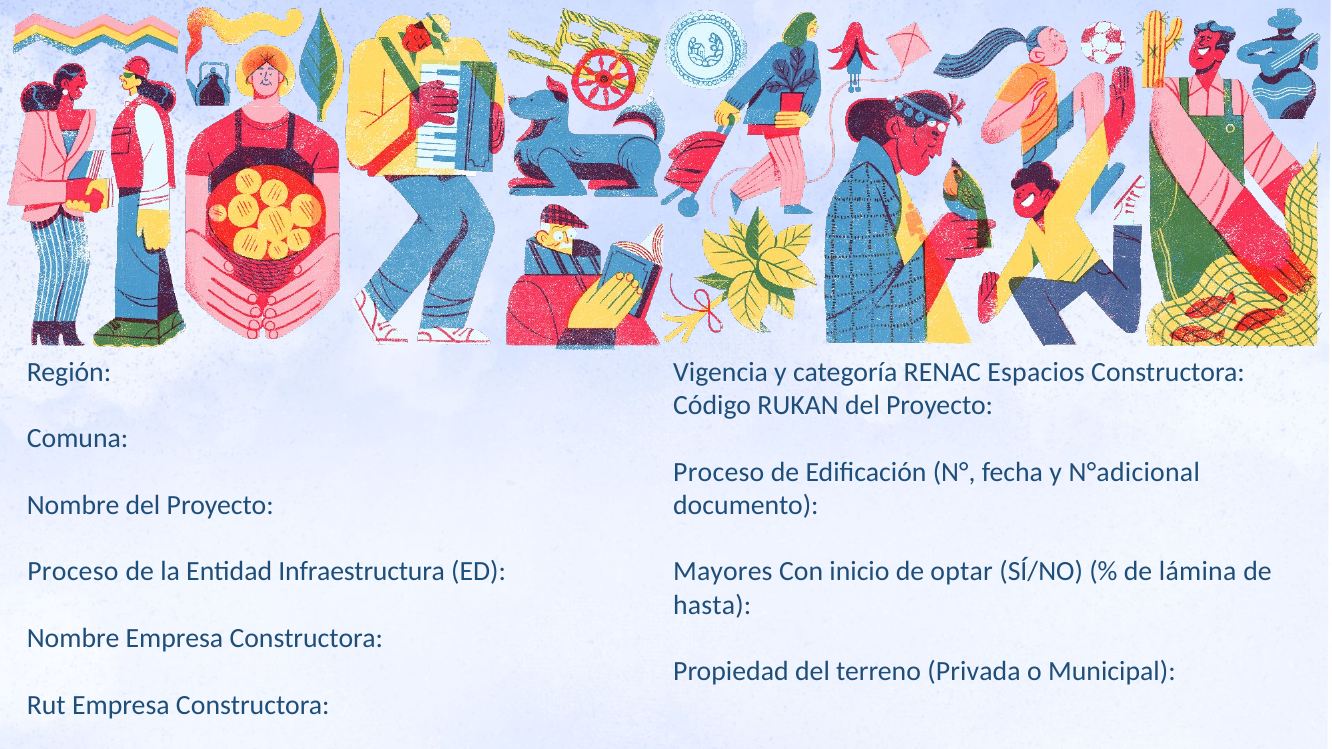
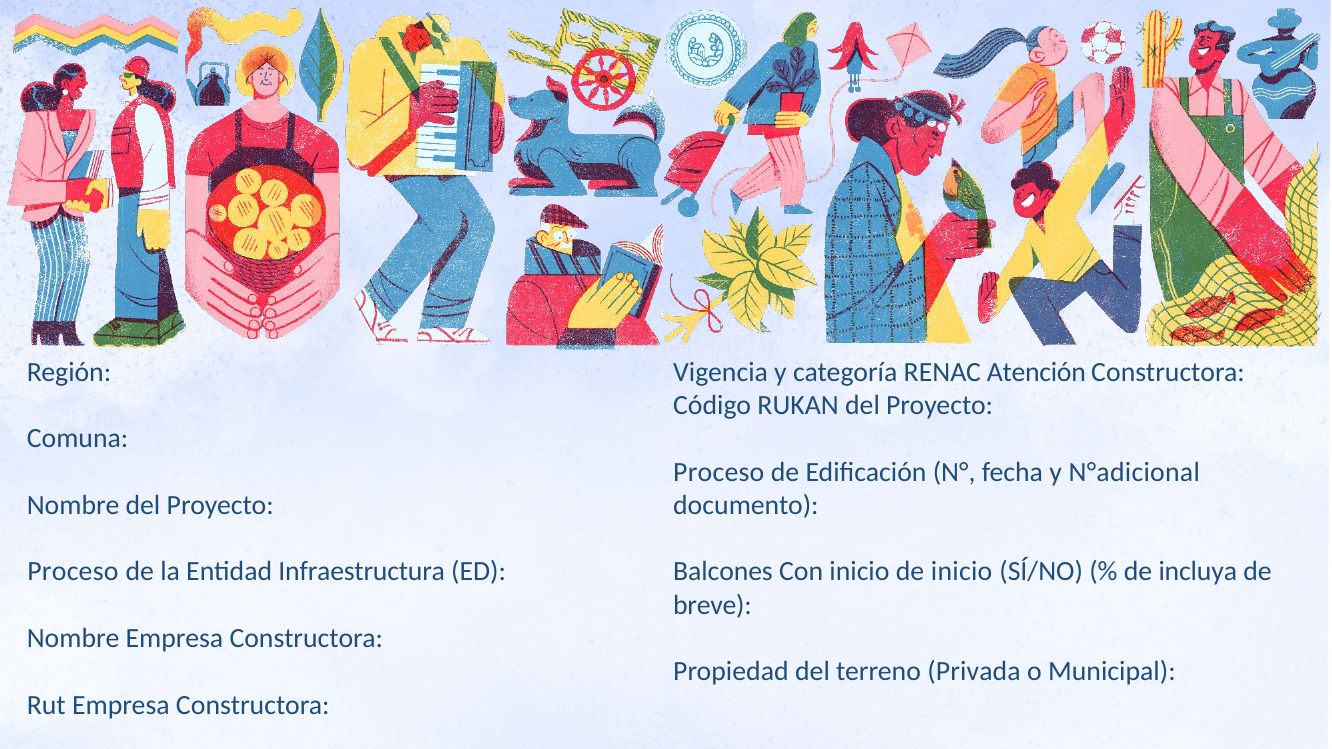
Espacios: Espacios -> Atención (1036, 372)
Mayores: Mayores -> Balcones (723, 572)
de optar: optar -> inicio (962, 572)
lámina: lámina -> incluya (1198, 572)
hasta: hasta -> breve (712, 605)
